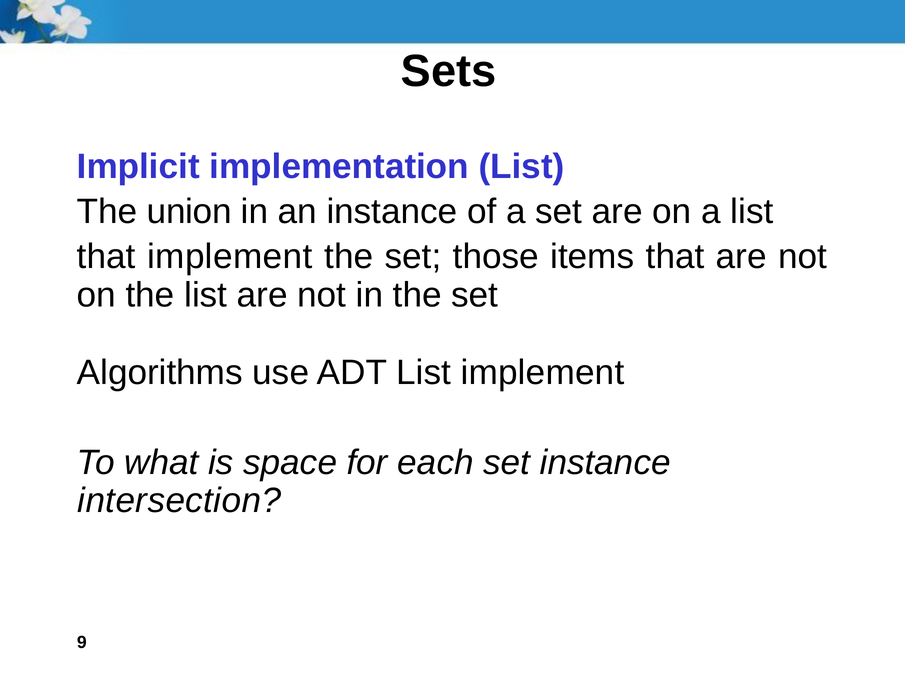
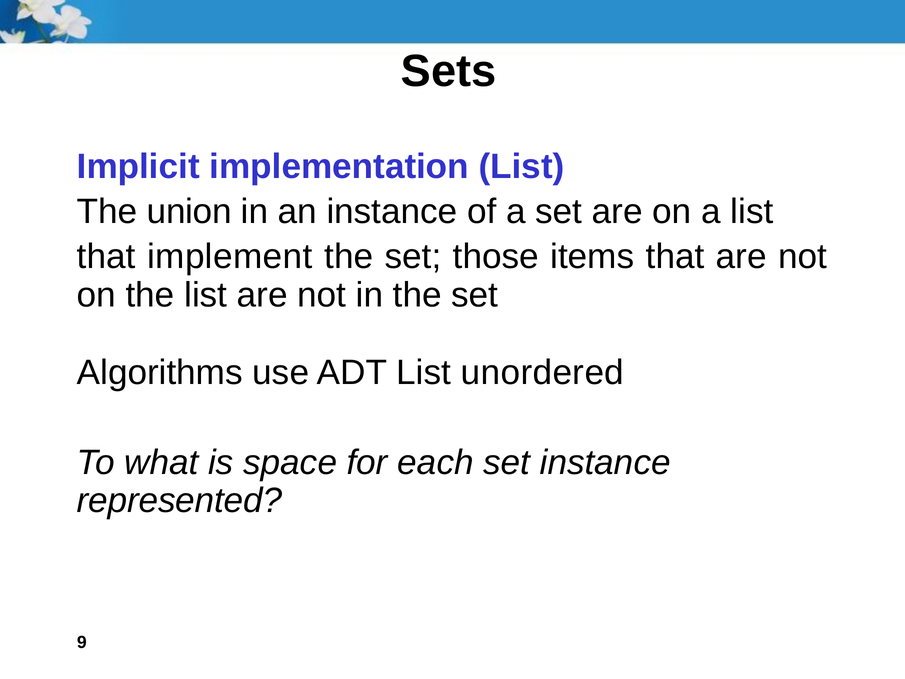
List implement: implement -> unordered (542, 372)
intersection: intersection -> represented (179, 500)
